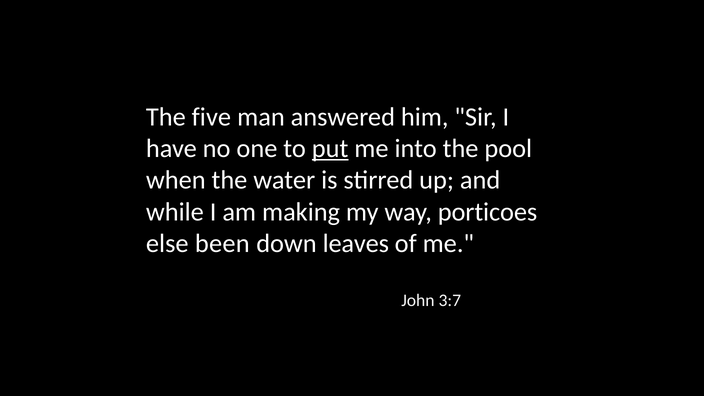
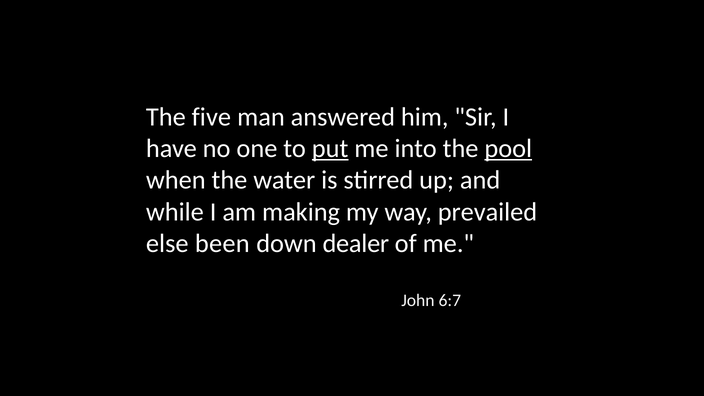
pool underline: none -> present (508, 148)
porticoes: porticoes -> prevailed (487, 212)
leaves: leaves -> dealer (356, 244)
3:7: 3:7 -> 6:7 (450, 301)
